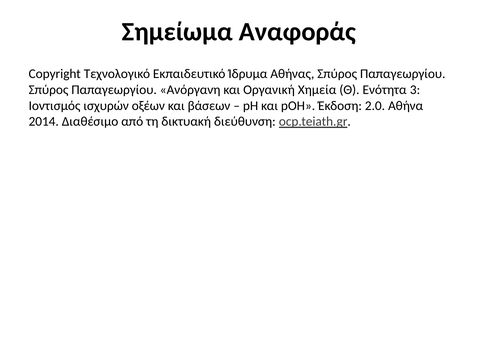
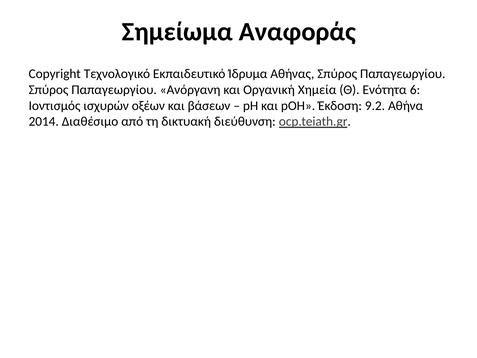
3: 3 -> 6 (415, 90)
2.0: 2.0 -> 9.2 (375, 106)
